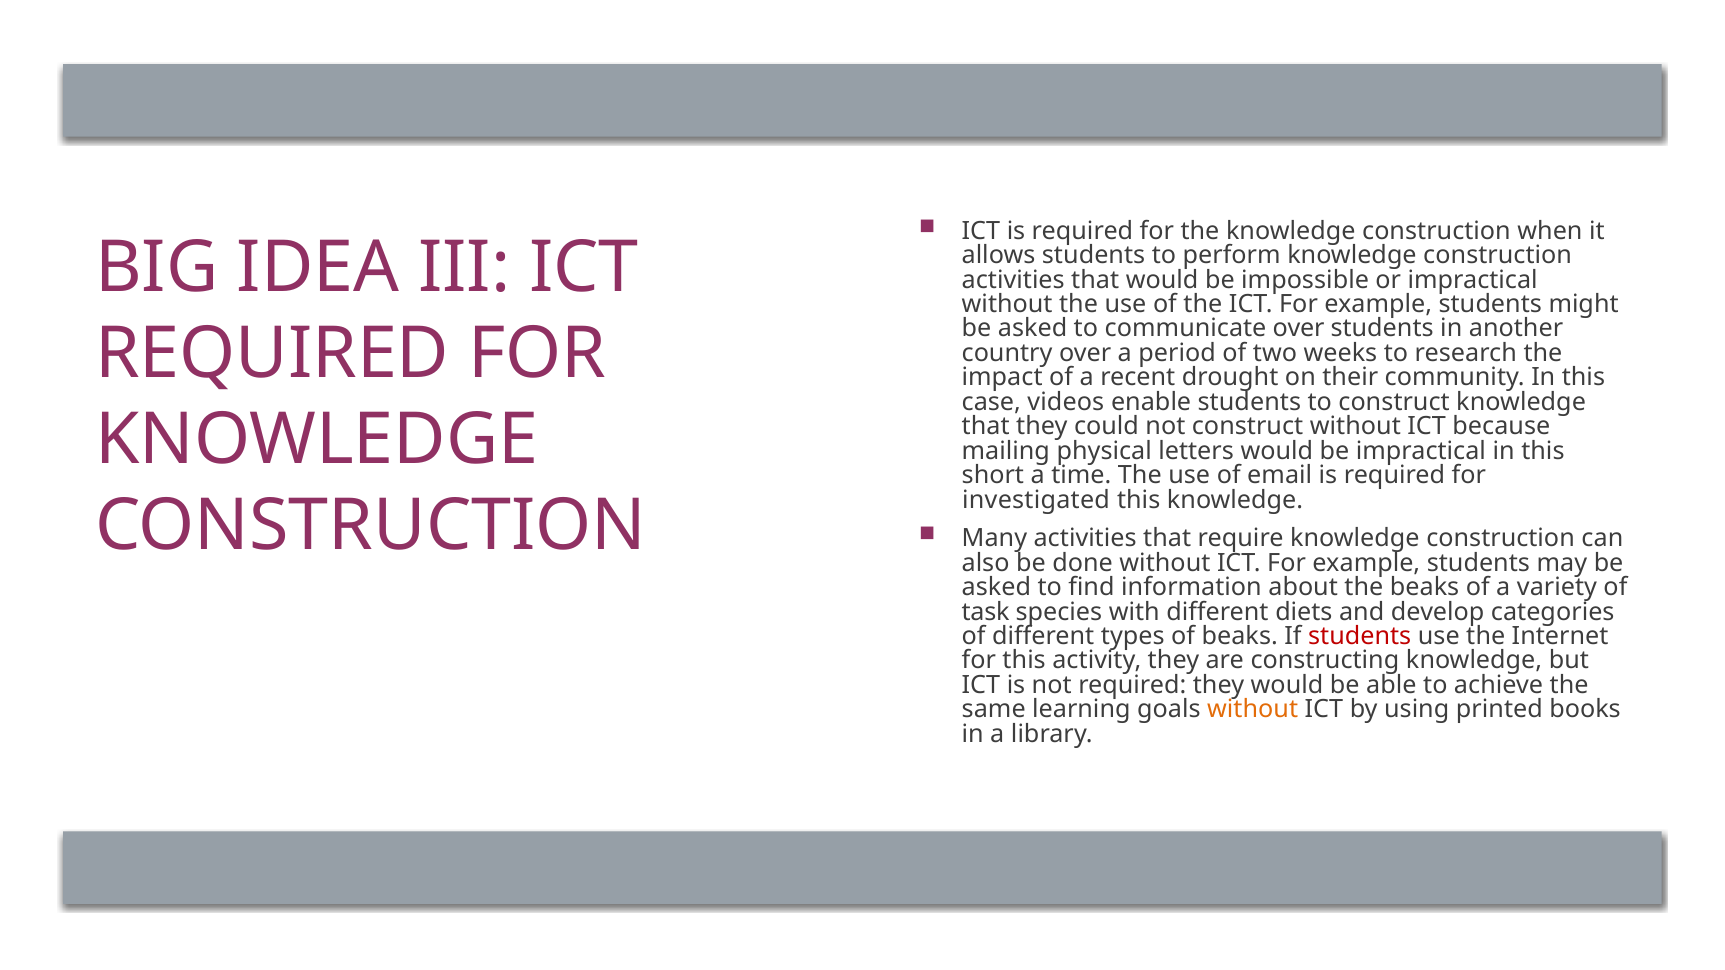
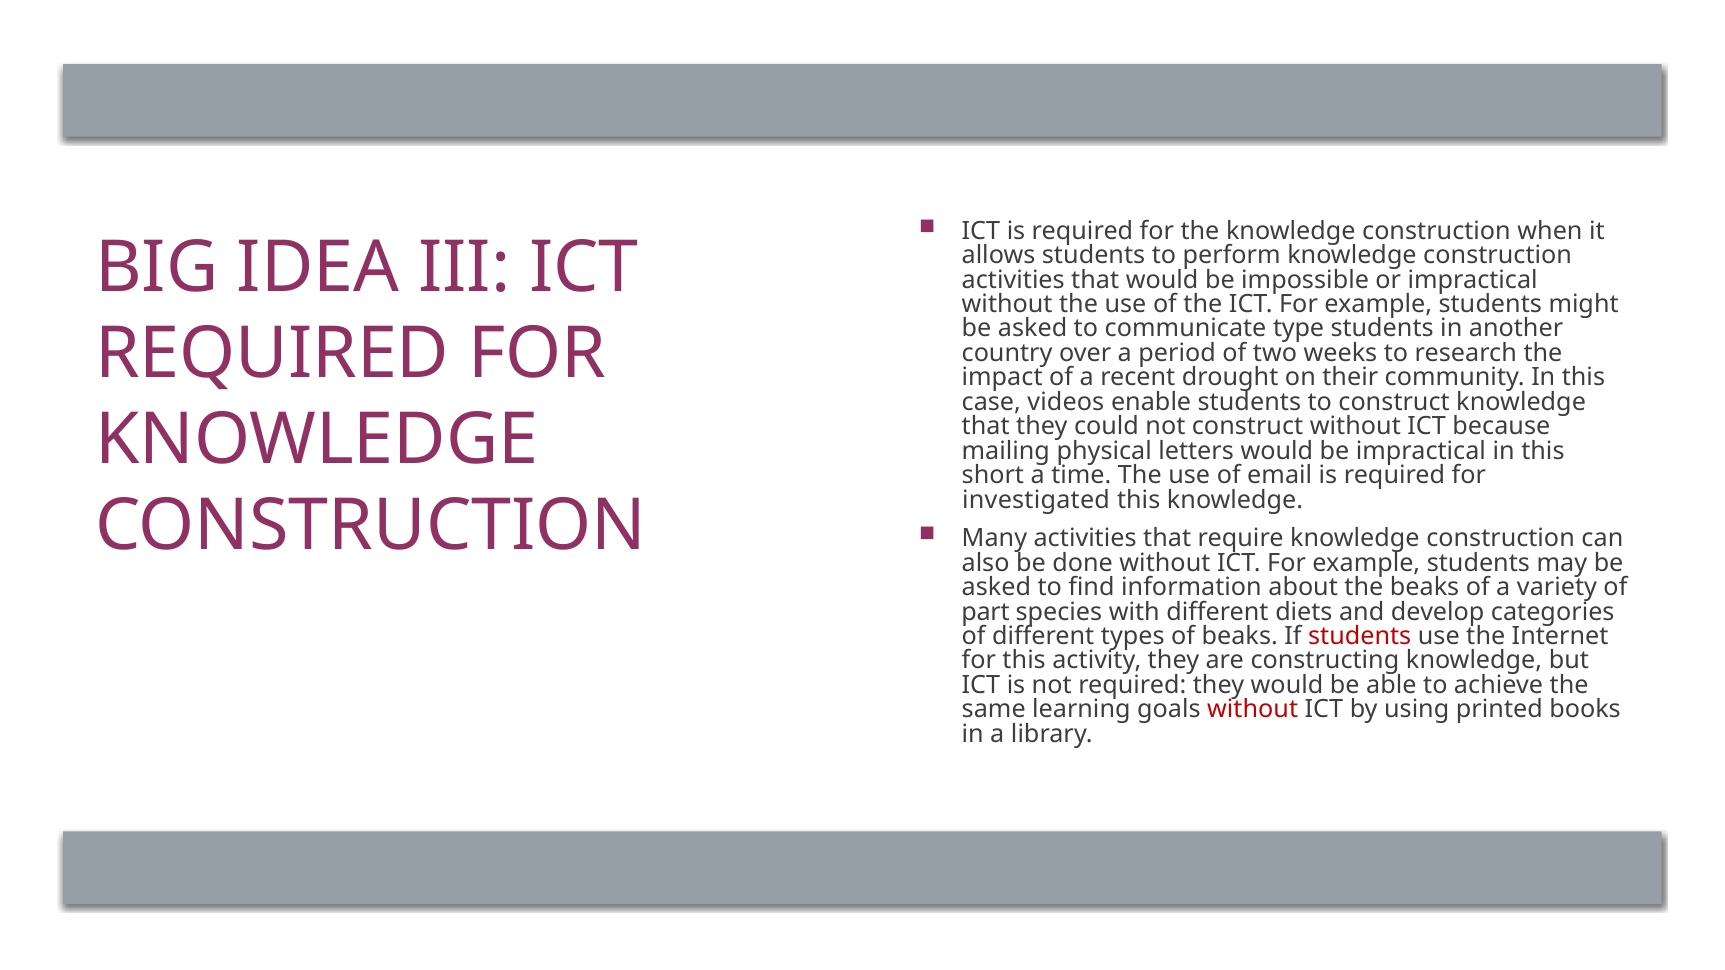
communicate over: over -> type (1299, 329)
task: task -> part (986, 612)
without colour: orange -> red (1253, 710)
